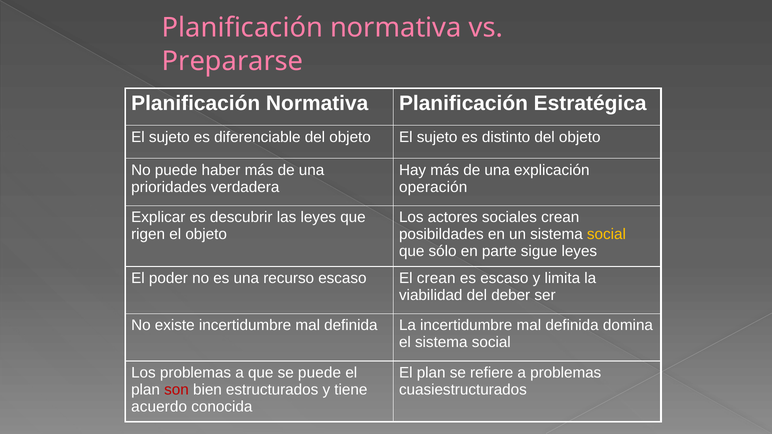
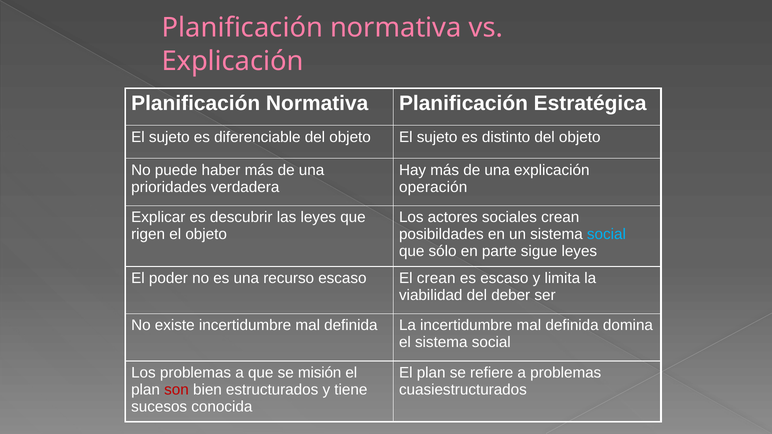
Prepararse: Prepararse -> Explicación (233, 61)
social colour: yellow -> light blue (606, 234)
se puede: puede -> misión (320, 373)
acuerdo: acuerdo -> sucesos (159, 407)
